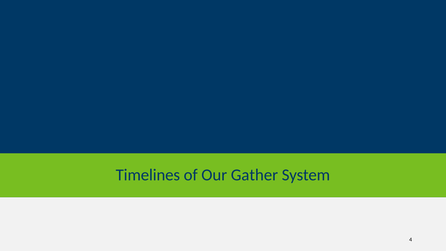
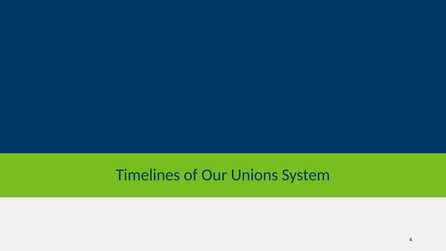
Gather: Gather -> Unions (254, 175)
